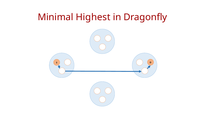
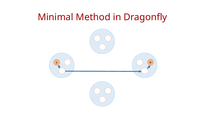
Highest: Highest -> Method (93, 17)
